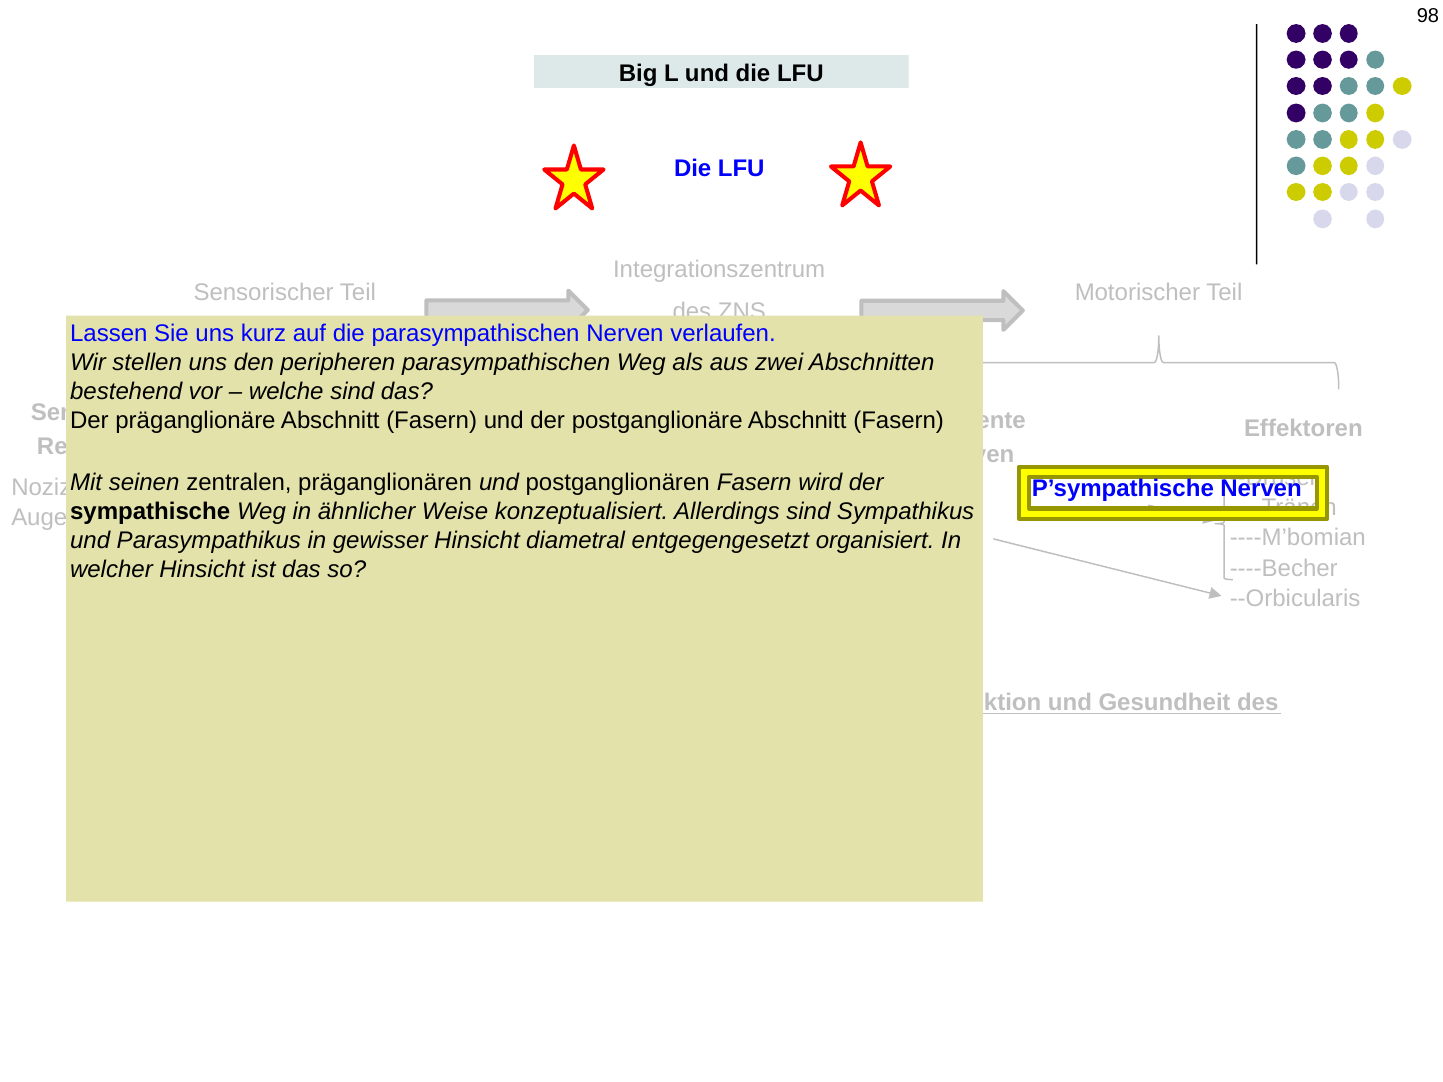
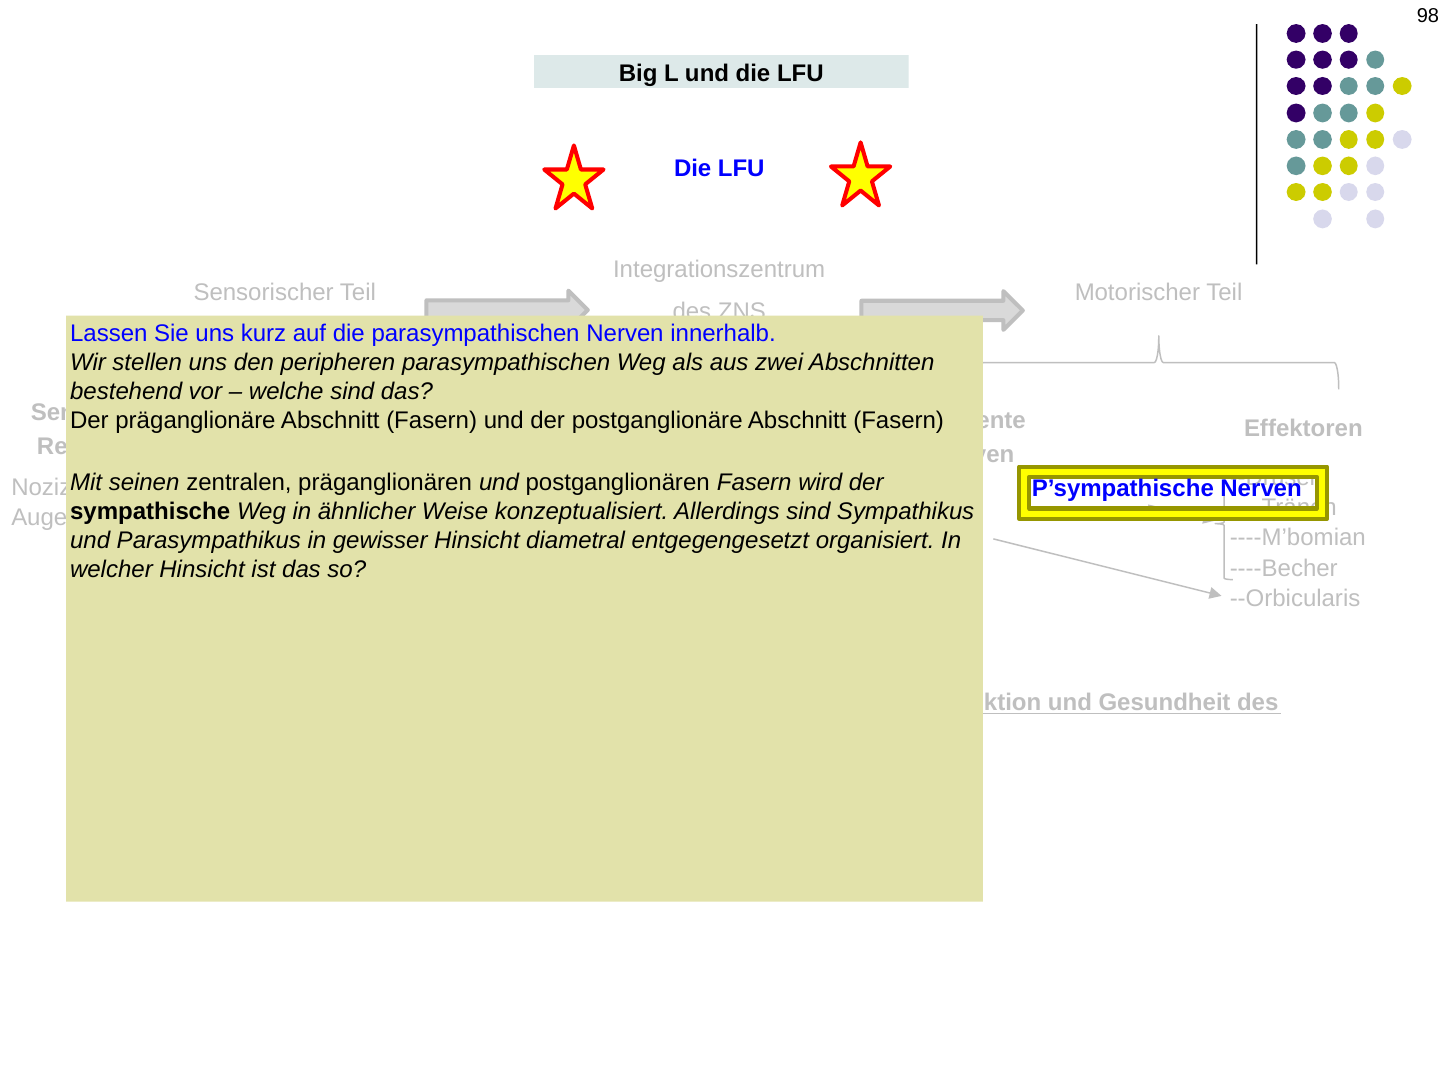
verlaufen: verlaufen -> innerhalb (723, 334)
